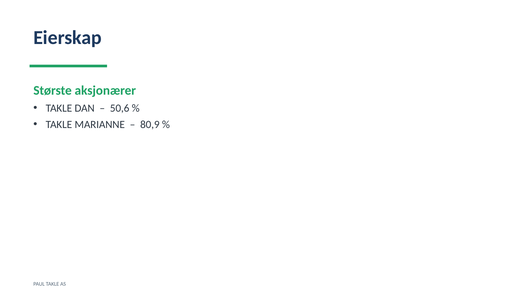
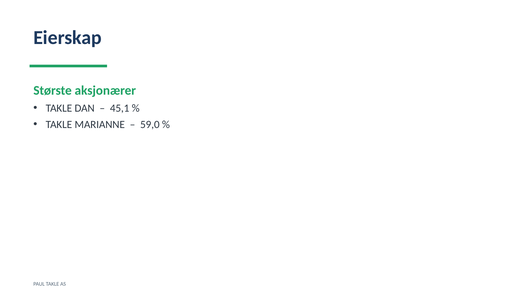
50,6: 50,6 -> 45,1 (120, 108)
80,9: 80,9 -> 59,0 (150, 124)
